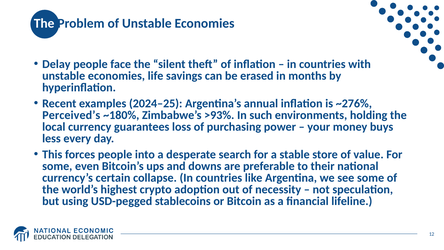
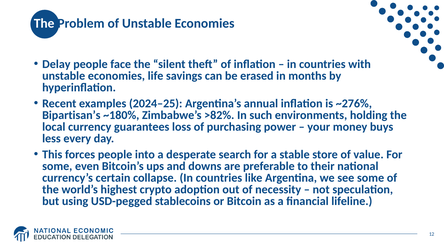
Perceived’s: Perceived’s -> Bipartisan’s (71, 115)
>93%: >93% -> >82% (219, 115)
